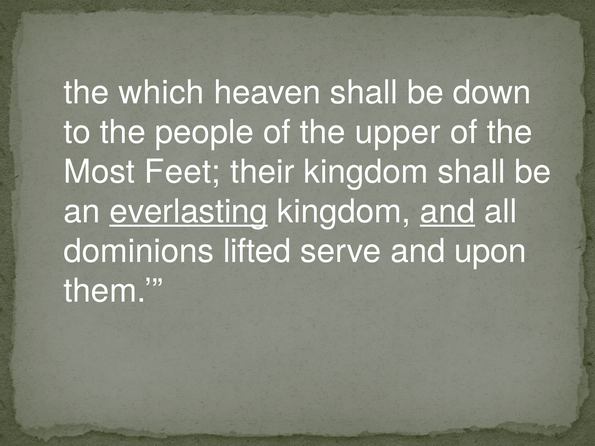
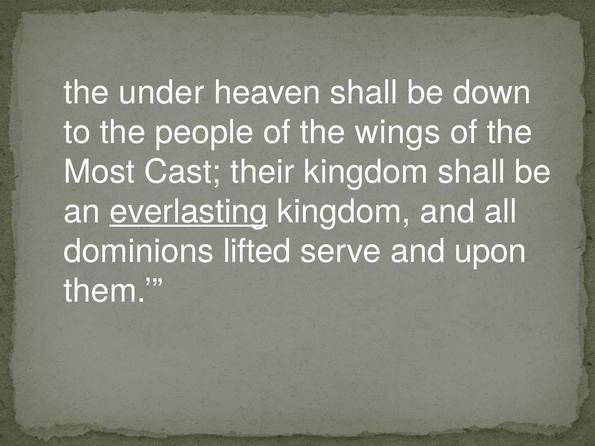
which: which -> under (161, 93)
upper: upper -> wings (398, 132)
Feet: Feet -> Cast (183, 172)
and underline: present -> none (448, 212)
